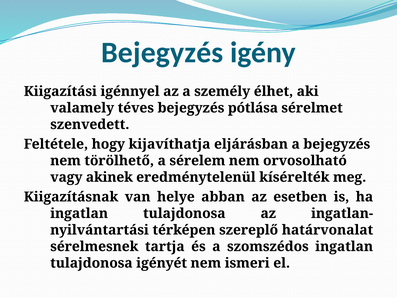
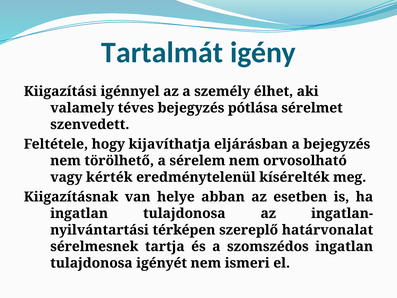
Bejegyzés: Bejegyzés -> Tartalmát (162, 52)
akinek: akinek -> kérték (109, 177)
